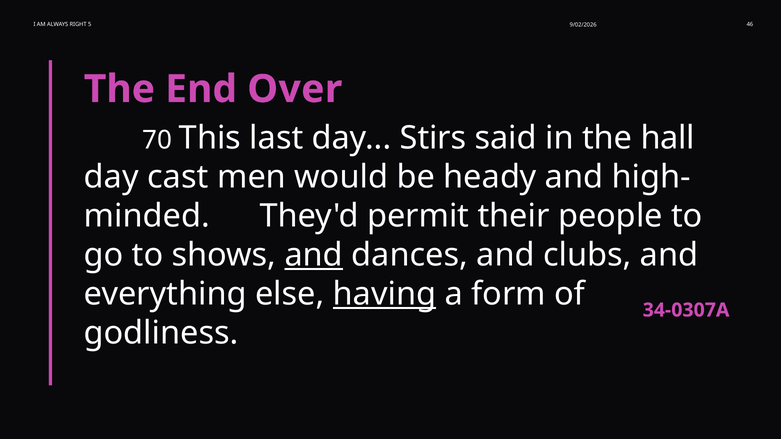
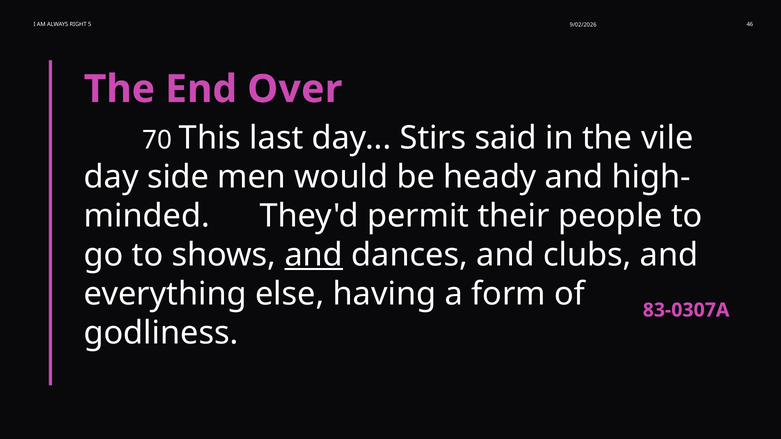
hall: hall -> vile (667, 138)
cast: cast -> side (178, 177)
having underline: present -> none (384, 294)
34-0307A: 34-0307A -> 83-0307A (686, 310)
